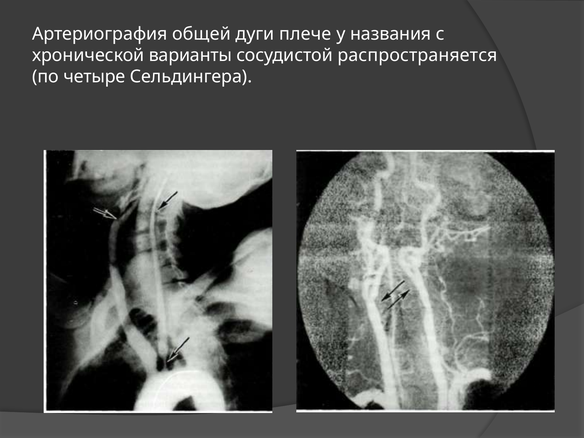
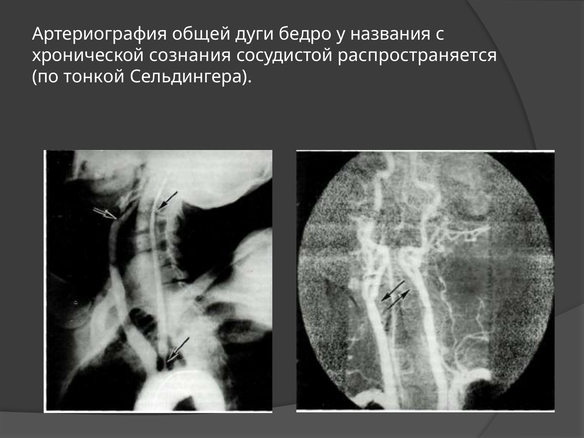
плече: плече -> бедро (305, 34)
варианты: варианты -> сознания (190, 55)
четыре: четыре -> тонкой (94, 77)
